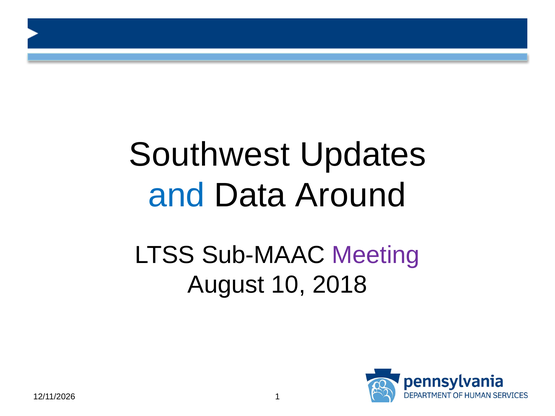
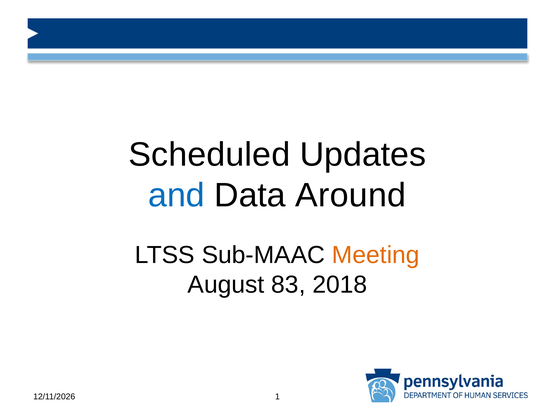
Southwest: Southwest -> Scheduled (209, 155)
Meeting colour: purple -> orange (376, 255)
10: 10 -> 83 (288, 285)
